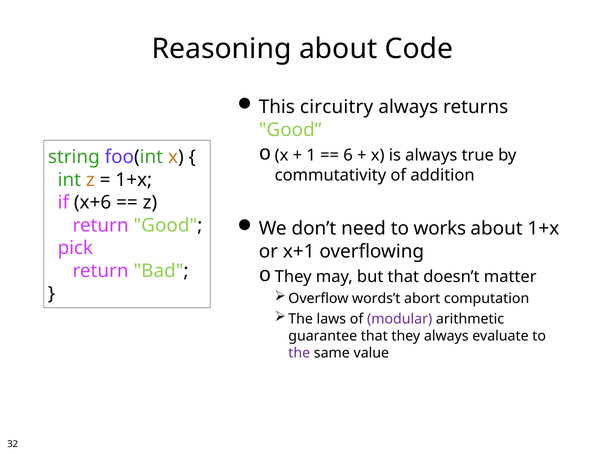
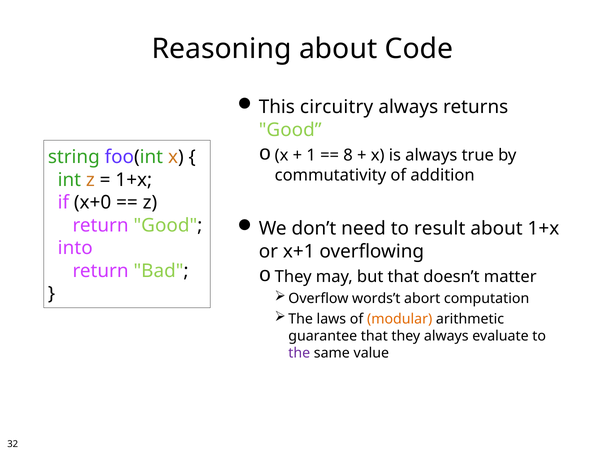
6: 6 -> 8 (348, 155)
x+6: x+6 -> x+0 (93, 203)
works: works -> result (440, 229)
pick: pick -> into (75, 248)
modular colour: purple -> orange (400, 319)
